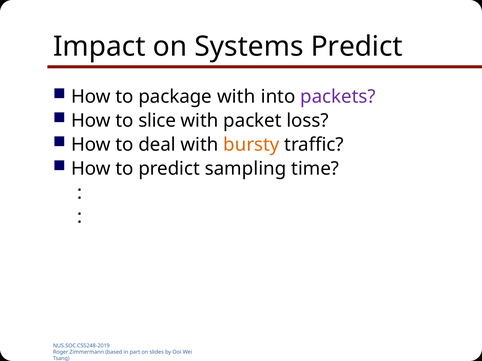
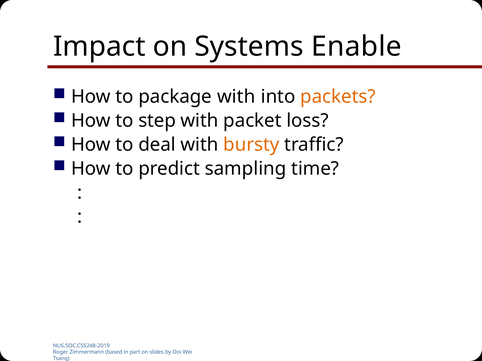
Systems Predict: Predict -> Enable (356, 47)
packets colour: purple -> orange (338, 97)
slice: slice -> step (157, 121)
